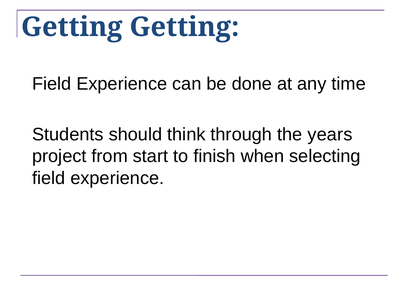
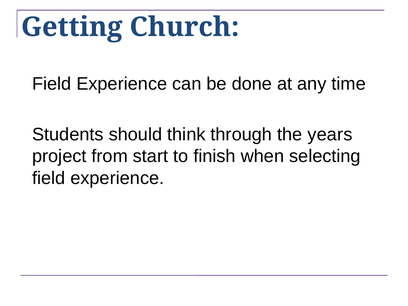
Getting Getting: Getting -> Church (184, 27)
